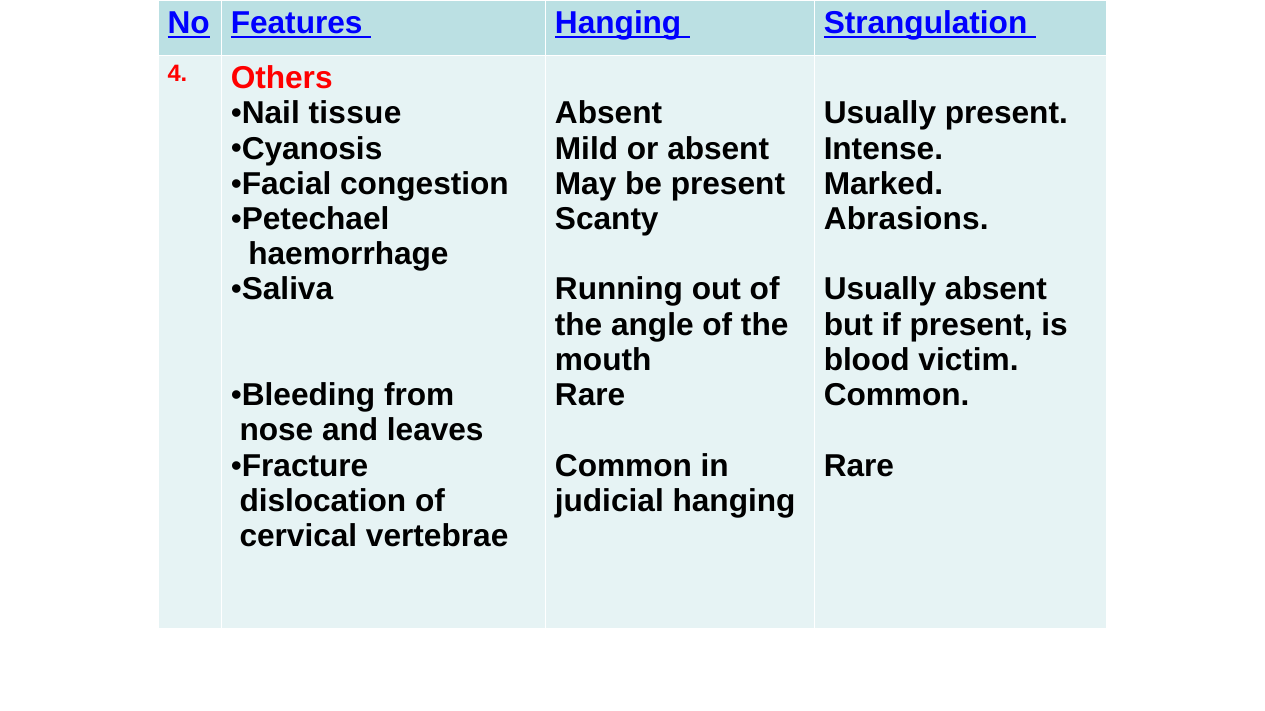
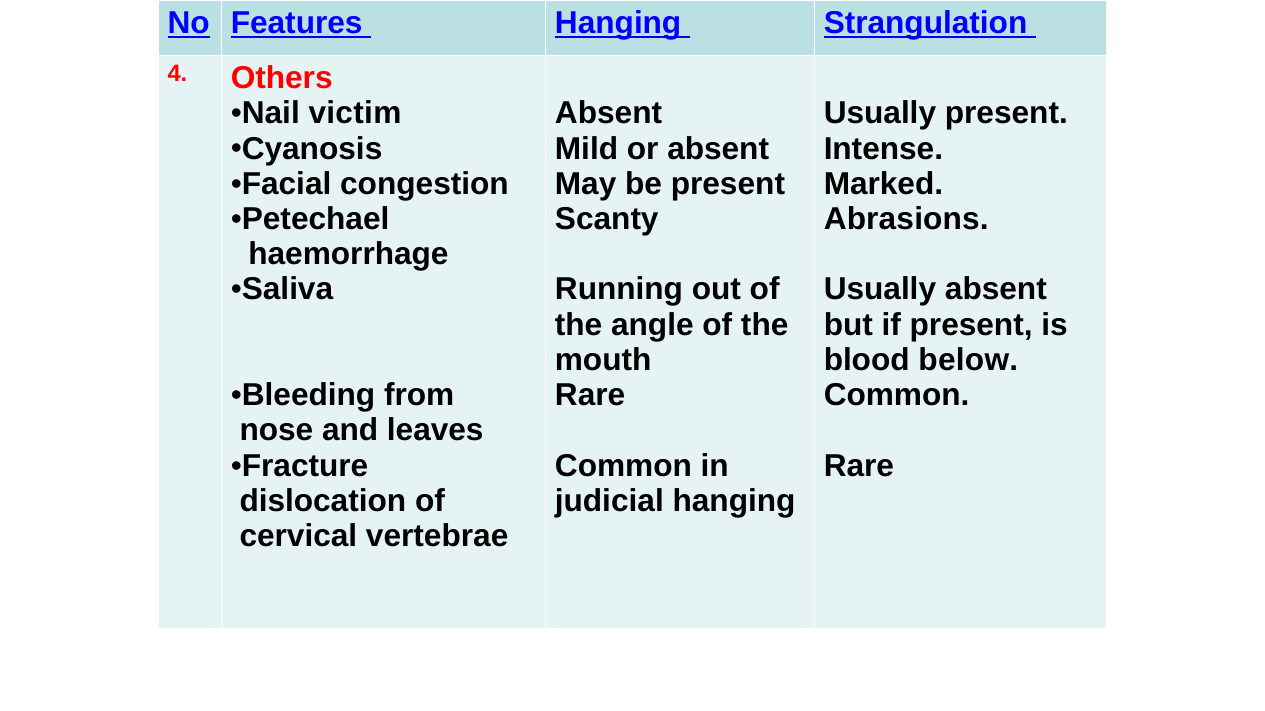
tissue: tissue -> victim (355, 113)
victim: victim -> below (968, 360)
